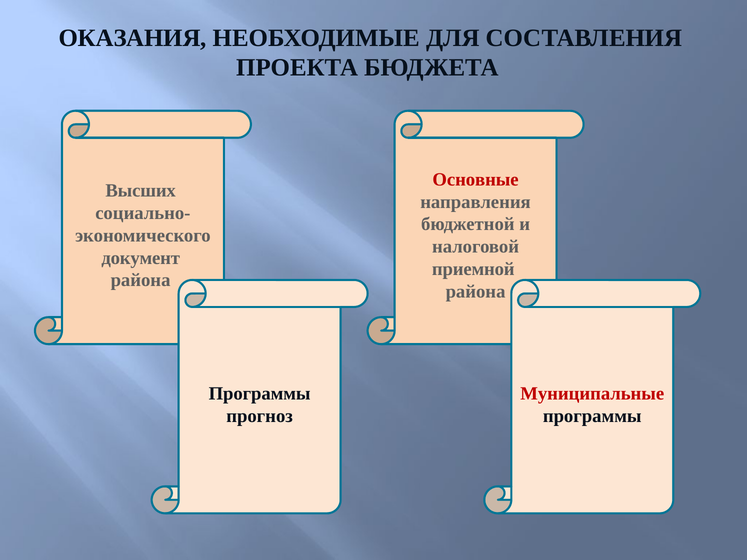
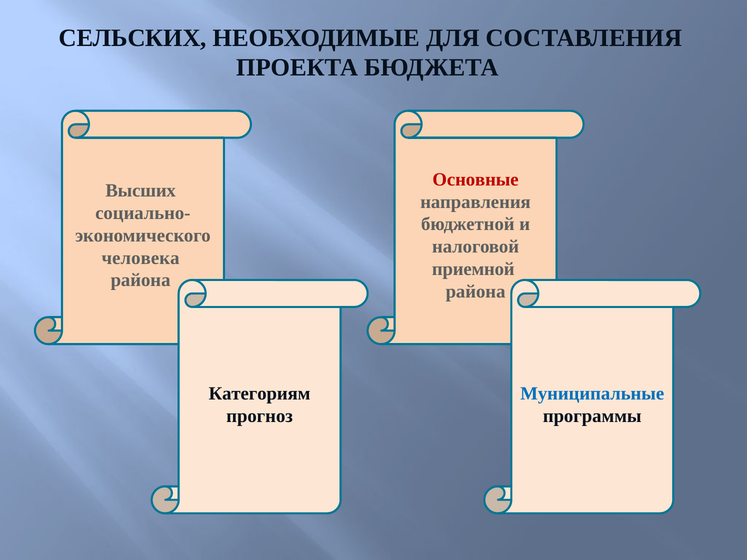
ОКАЗАНИЯ: ОКАЗАНИЯ -> СЕЛЬСКИХ (133, 38)
документ: документ -> человека (141, 258)
Программы: Программы -> Категориям (260, 394)
Муниципальные colour: red -> blue (592, 394)
